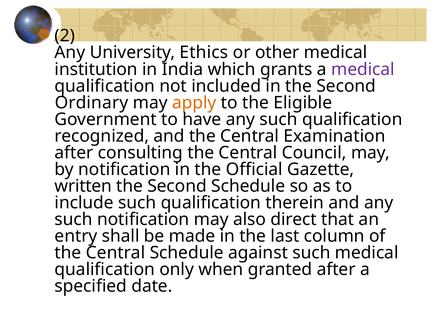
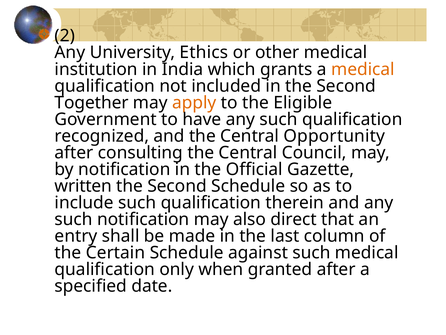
medical colour: purple -> orange (363, 69)
Ordinary: Ordinary -> Together (92, 103)
Examination: Examination -> Opportunity (334, 136)
Central: Central -> Certain (116, 252)
